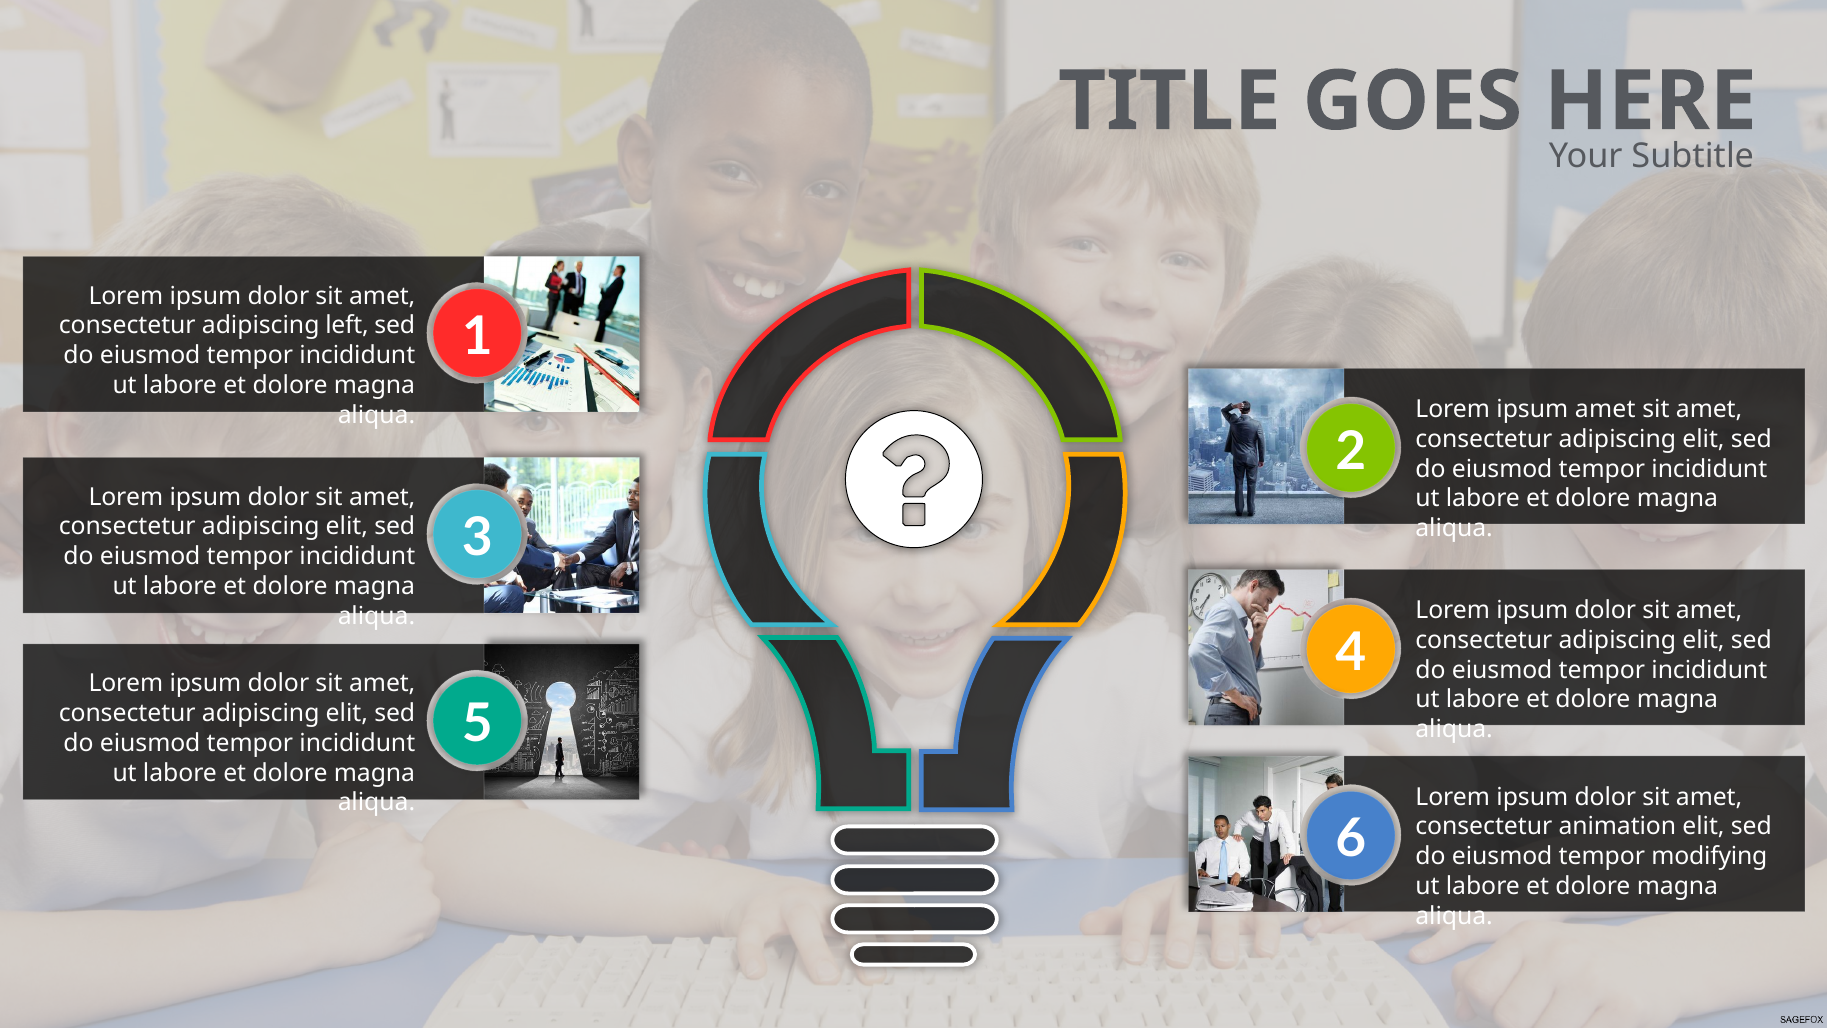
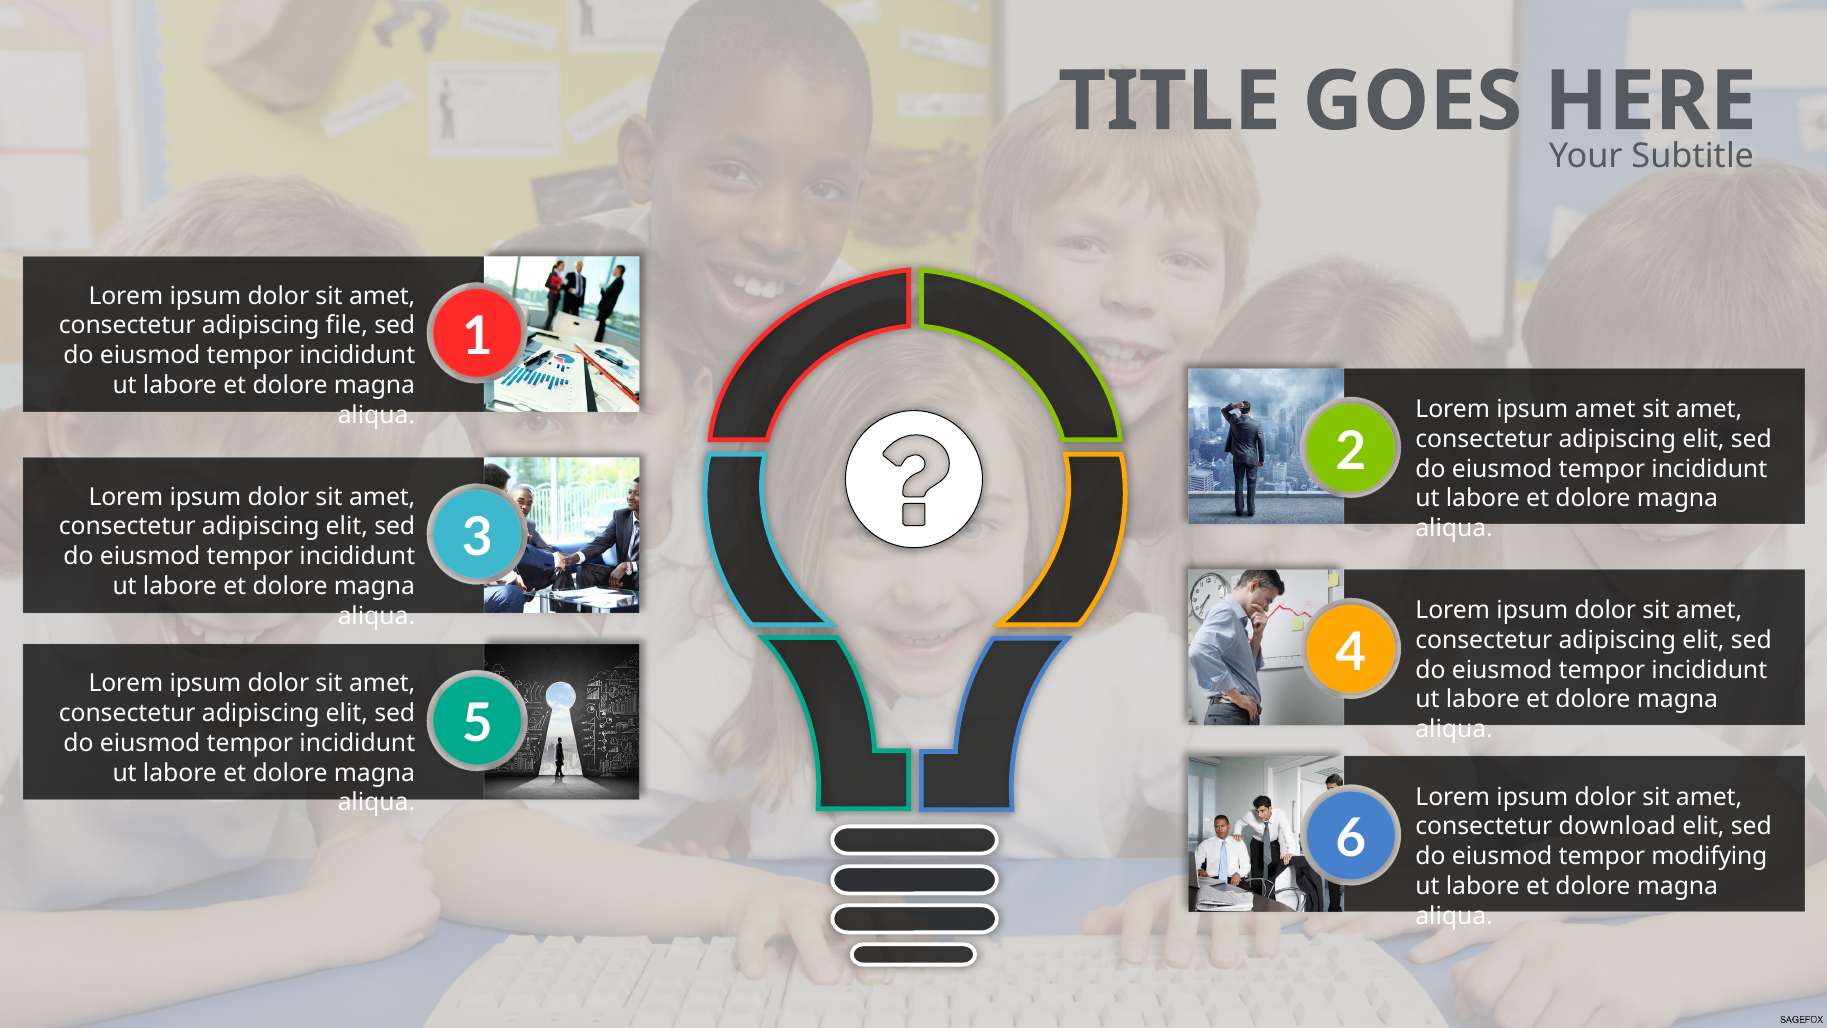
left: left -> file (347, 326)
animation: animation -> download (1617, 827)
